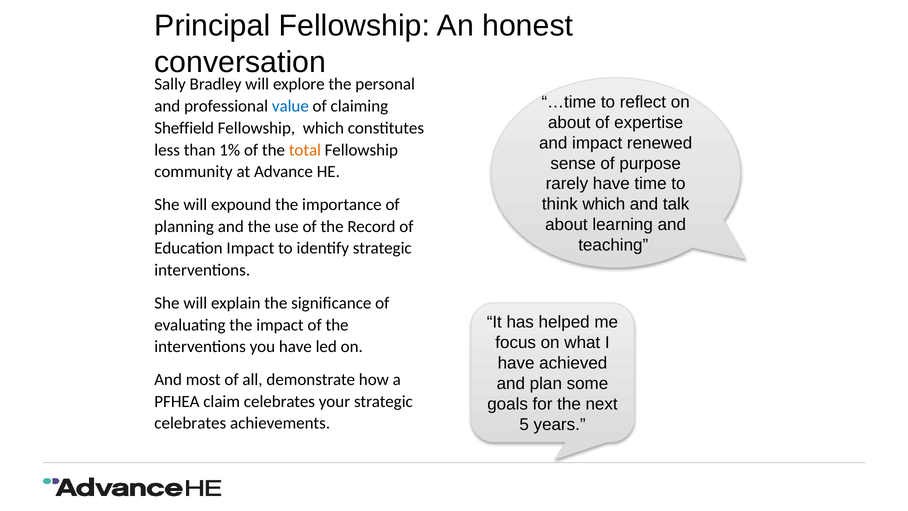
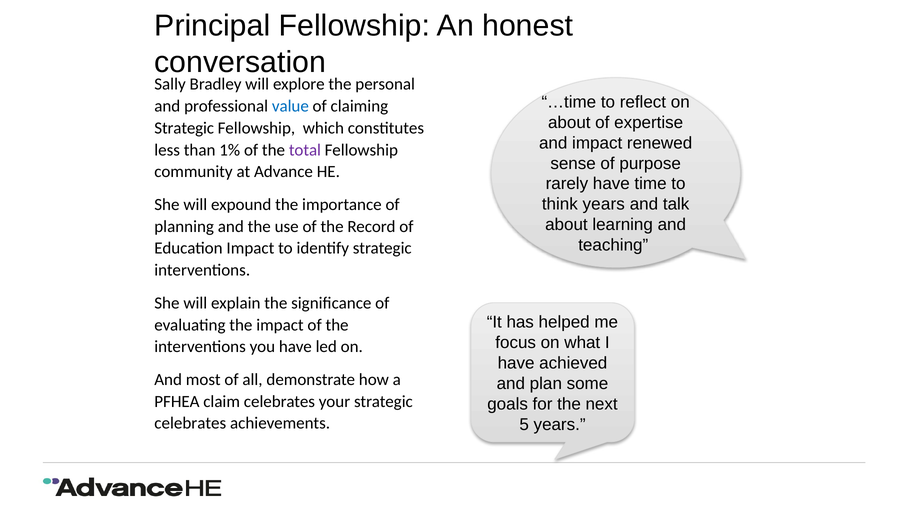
Sheffield: Sheffield -> Strategic (184, 128)
total colour: orange -> purple (305, 150)
think which: which -> years (604, 204)
